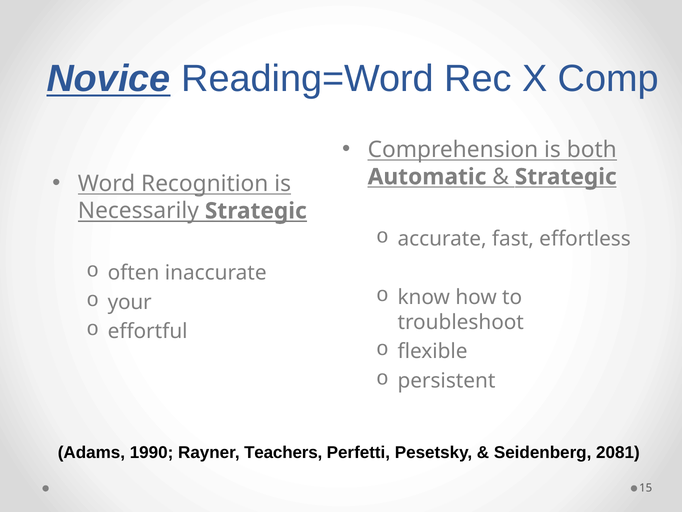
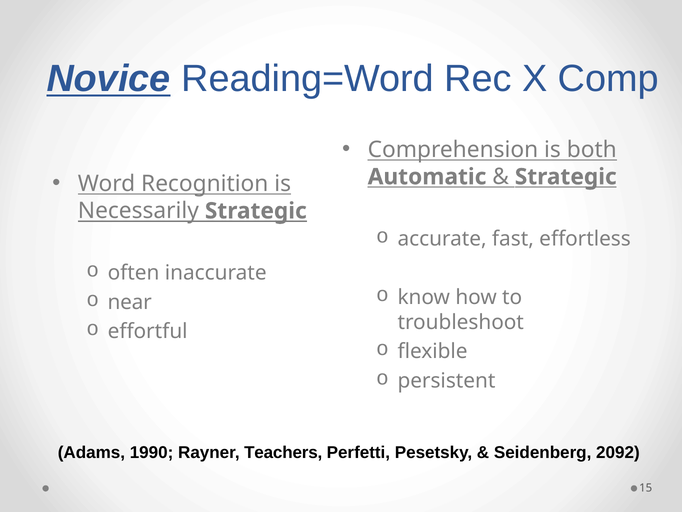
your: your -> near (130, 302)
2081: 2081 -> 2092 (618, 452)
